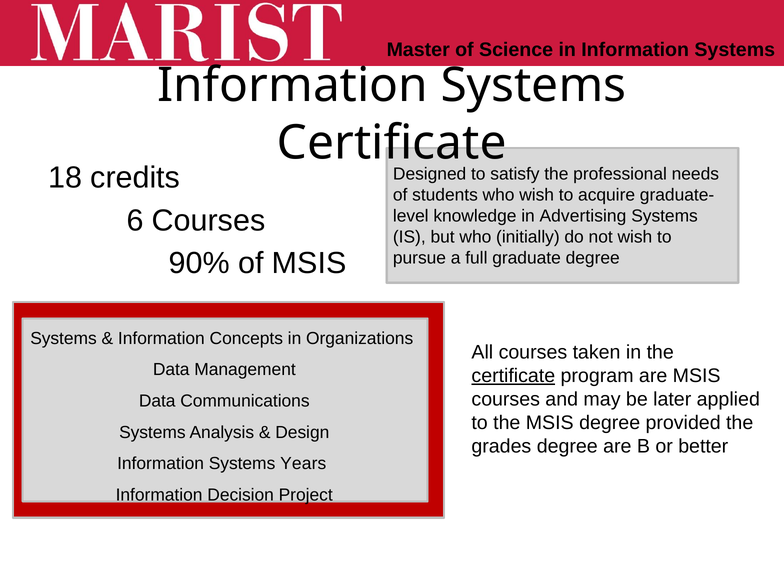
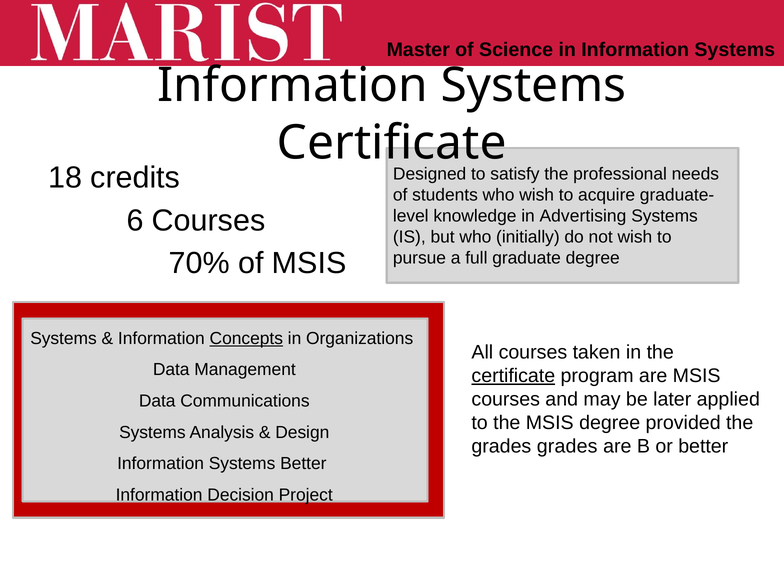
90%: 90% -> 70% (199, 263)
Concepts underline: none -> present (246, 338)
grades degree: degree -> grades (567, 446)
Systems Years: Years -> Better (303, 464)
